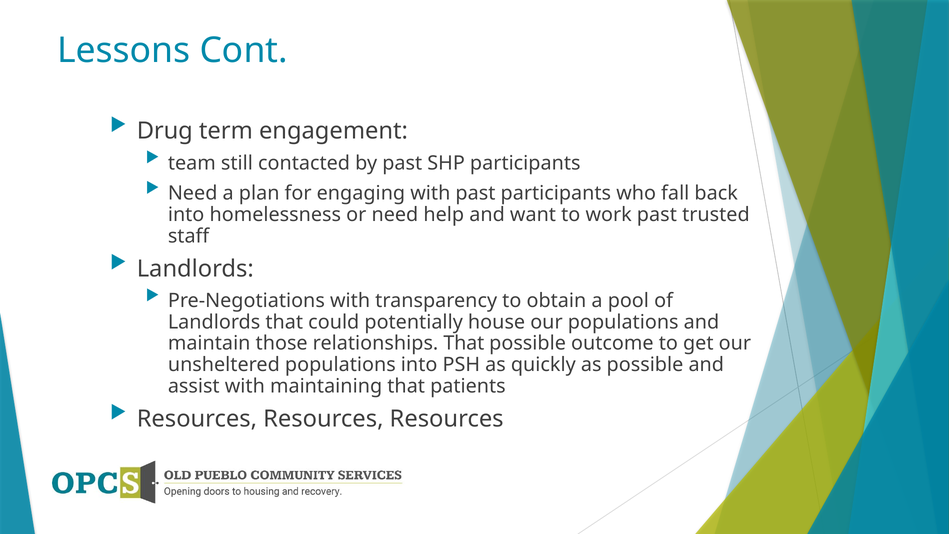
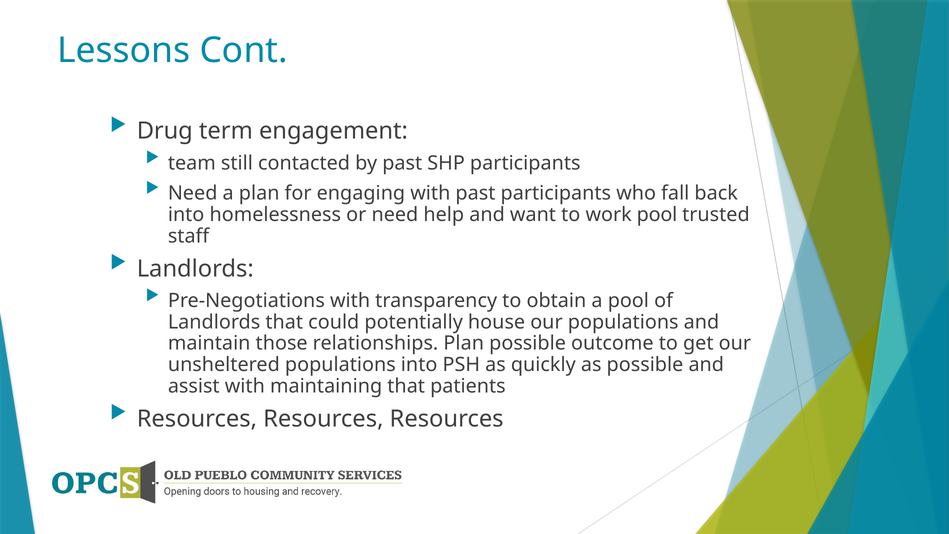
work past: past -> pool (657, 215)
relationships That: That -> Plan (464, 343)
